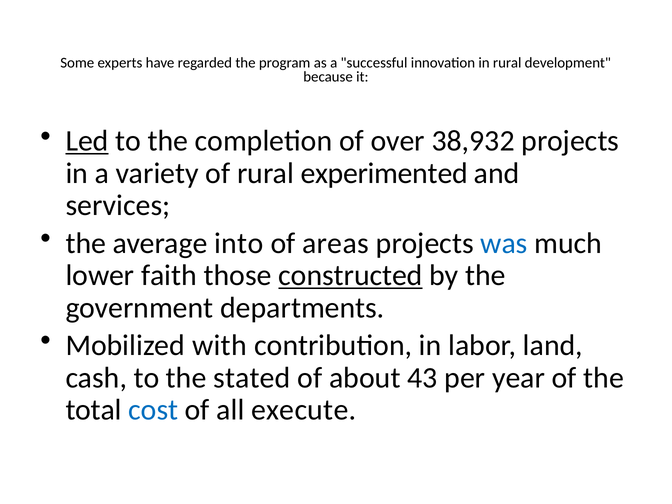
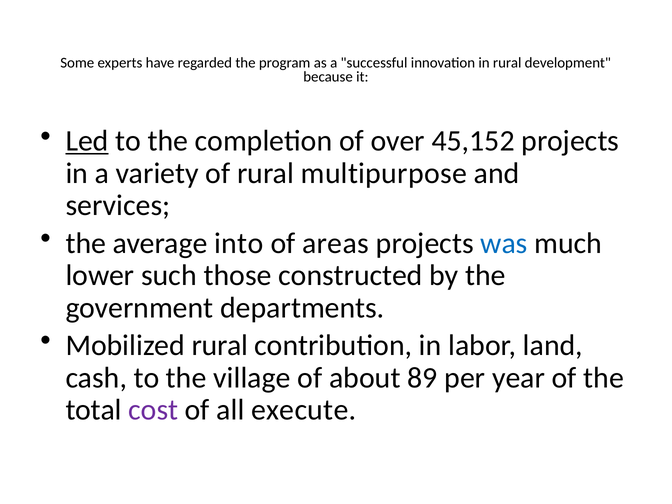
38,932: 38,932 -> 45,152 (473, 141)
experimented: experimented -> multipurpose (384, 173)
faith: faith -> such (169, 275)
constructed underline: present -> none (350, 275)
Mobilized with: with -> rural (220, 345)
stated: stated -> village (252, 378)
43: 43 -> 89 (422, 378)
cost colour: blue -> purple (153, 410)
